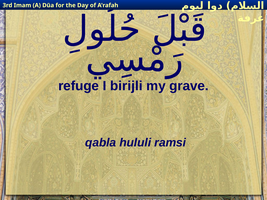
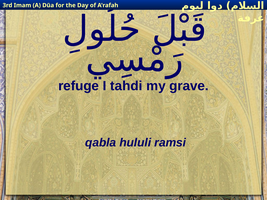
birijli: birijli -> tahdi (126, 86)
